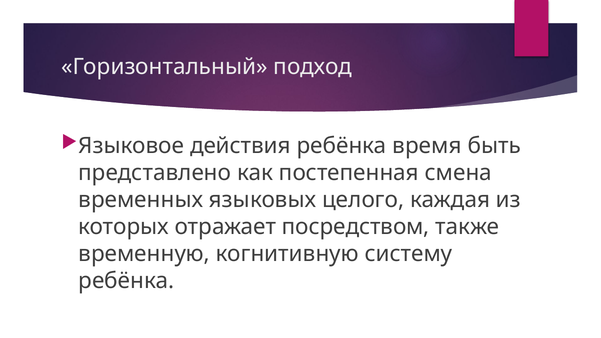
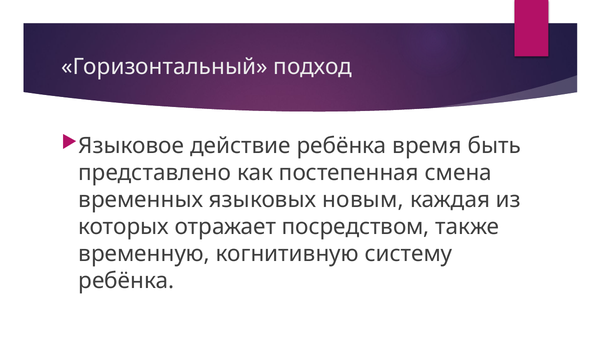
действия: действия -> действие (240, 146)
целого: целого -> новым (363, 200)
